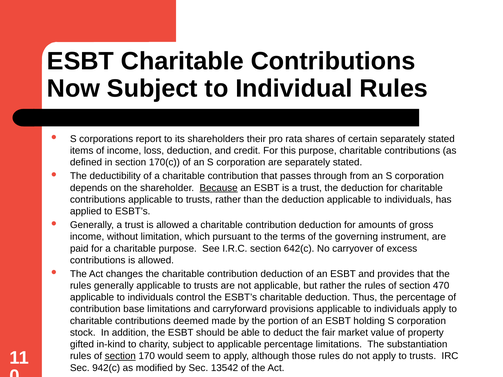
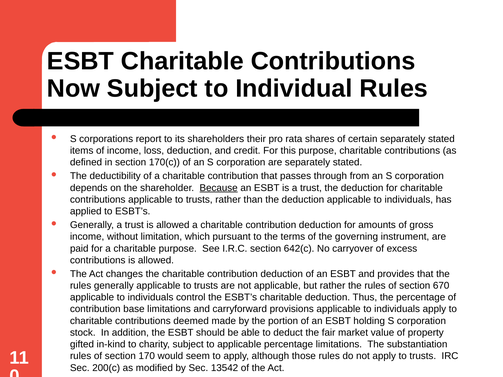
470: 470 -> 670 (441, 286)
section underline: present -> none (120, 356)
942(c: 942(c -> 200(c (106, 368)
